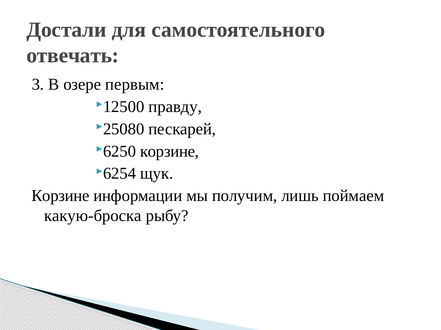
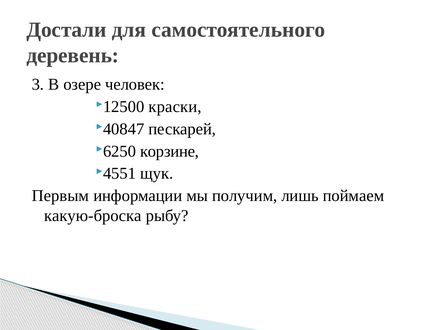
отвечать: отвечать -> деревень (73, 55)
первым: первым -> человек (135, 85)
правду: правду -> краски (175, 107)
25080: 25080 -> 40847 (124, 129)
6254: 6254 -> 4551 (120, 174)
Корзине: Корзине -> Первым (60, 196)
